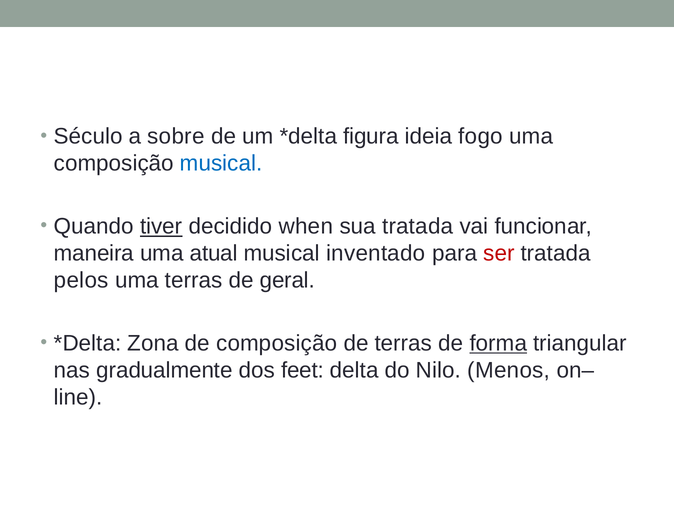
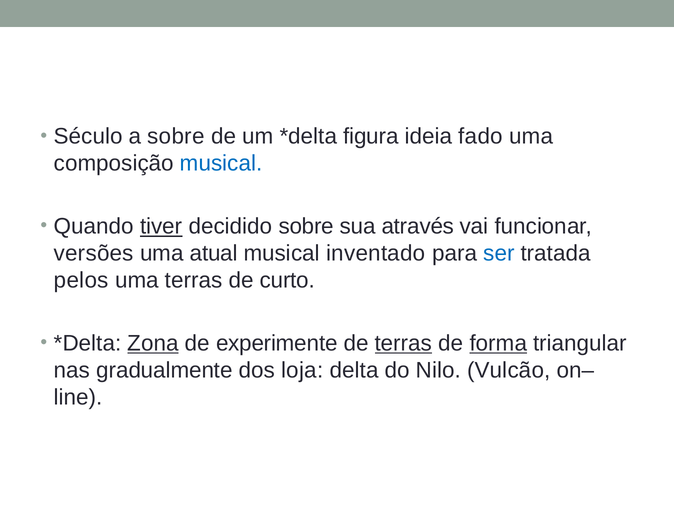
fogo: fogo -> fado (481, 136)
decidido when: when -> sobre (306, 226)
sua tratada: tratada -> através (418, 226)
maneira: maneira -> versões (94, 253)
ser colour: red -> blue (499, 253)
geral: geral -> curto (287, 280)
Zona underline: none -> present (153, 343)
de composição: composição -> experimente (277, 343)
terras underline: none -> present (403, 343)
feet: feet -> loja (302, 370)
Menos: Menos -> Vulcão (509, 370)
